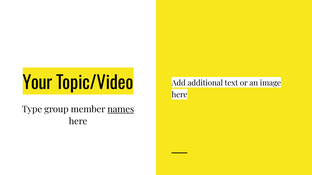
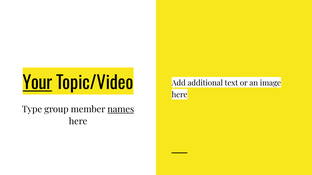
Your underline: none -> present (37, 83)
